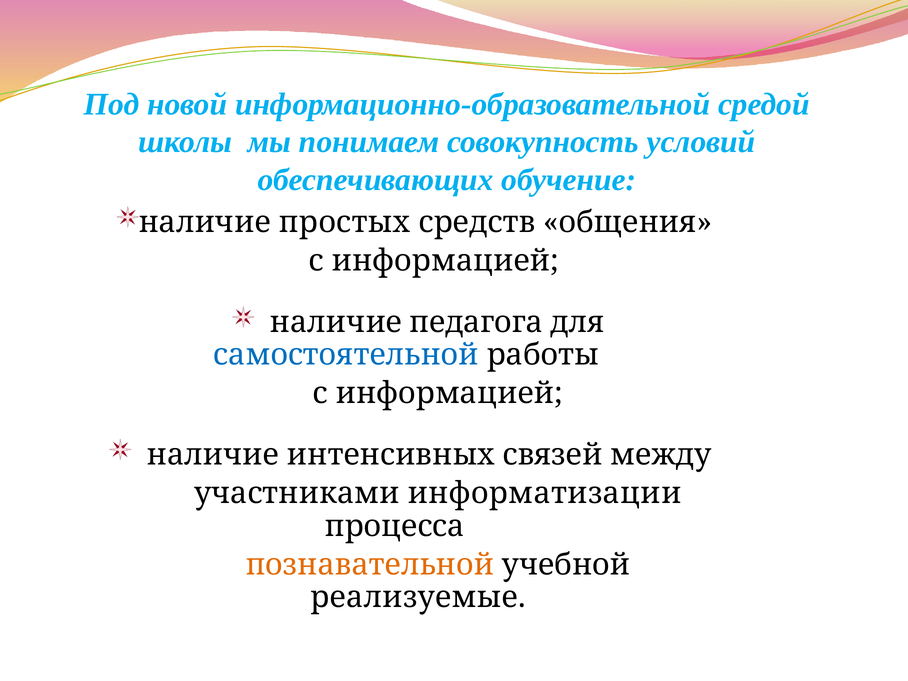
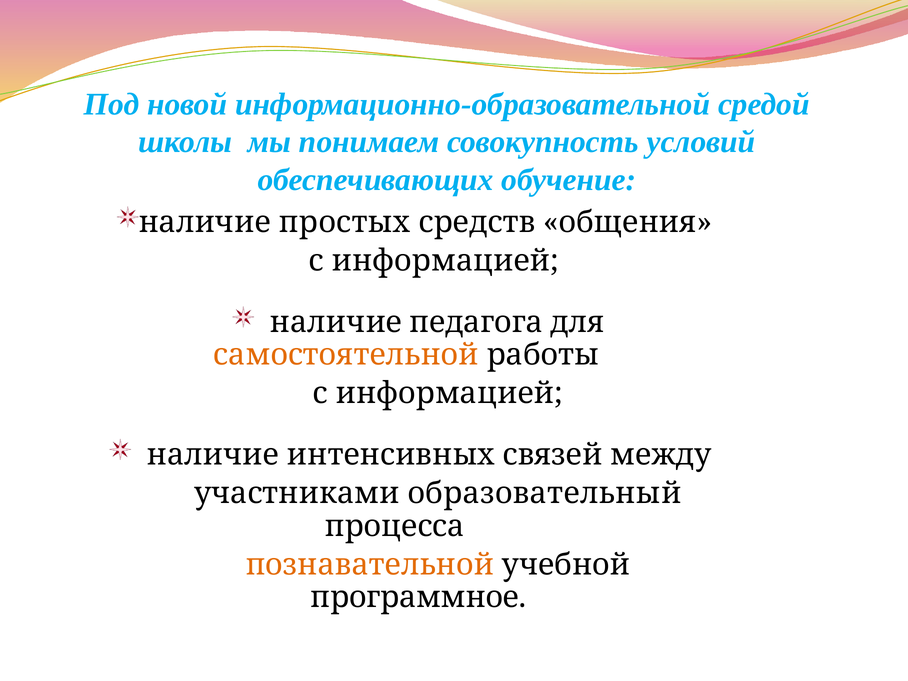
самостоятельной colour: blue -> orange (346, 355)
информатизации: информатизации -> образовательный (545, 493)
реализуемые: реализуемые -> программное (418, 597)
